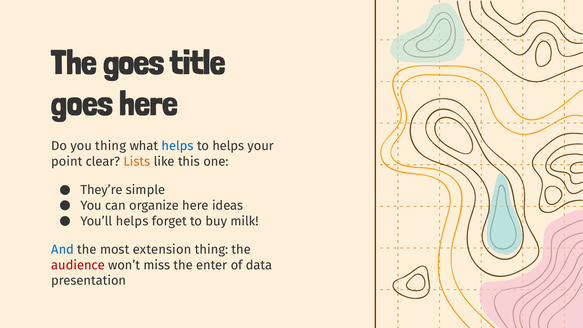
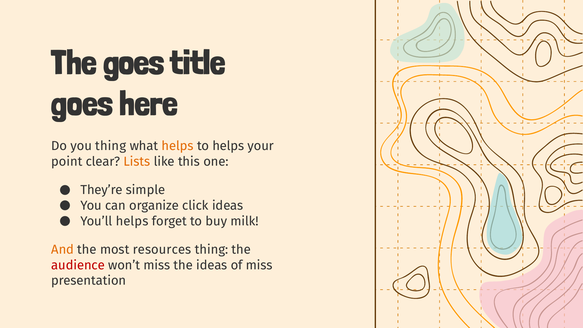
helps colour: blue -> orange (178, 146)
organize here: here -> click (195, 206)
And colour: blue -> orange (63, 250)
extension: extension -> resources (162, 250)
the enter: enter -> ideas (212, 265)
of data: data -> miss (259, 265)
